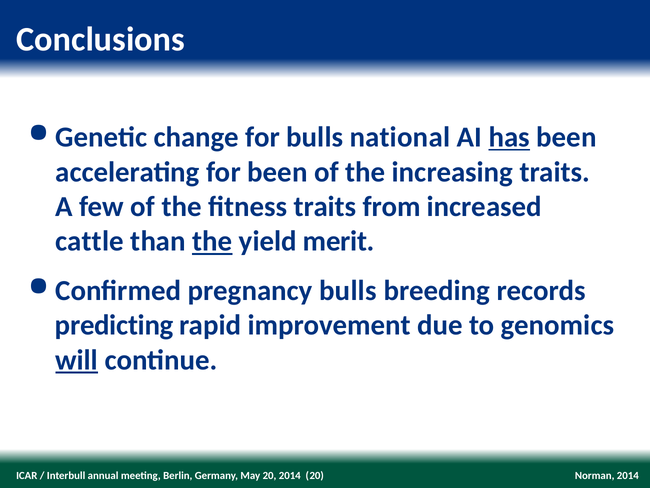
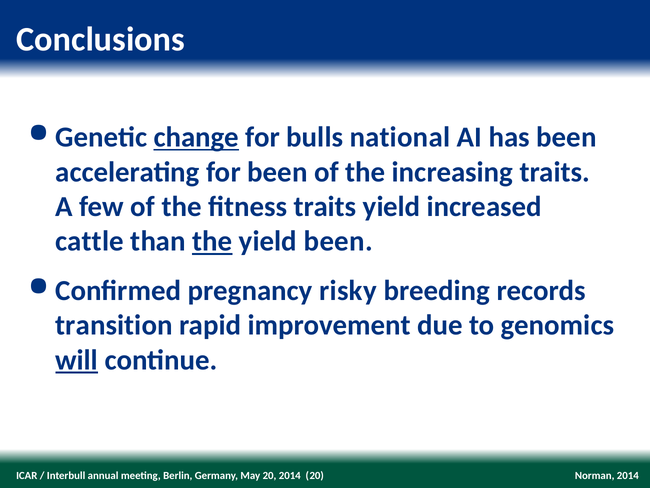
change underline: none -> present (196, 137)
has underline: present -> none (509, 137)
traits from: from -> yield (392, 207)
yield merit: merit -> been (338, 241)
pregnancy bulls: bulls -> risky (348, 290)
predicting: predicting -> transition (114, 325)
